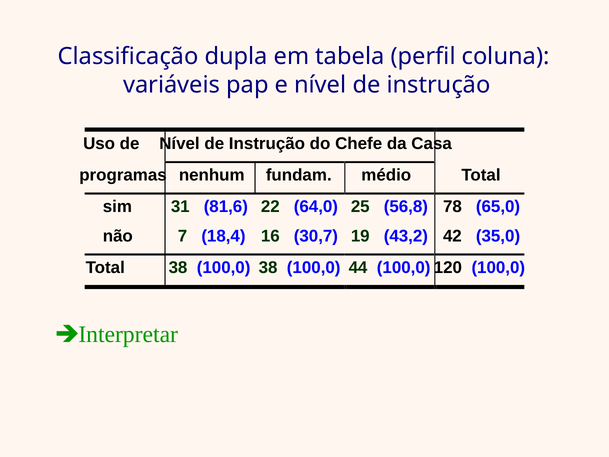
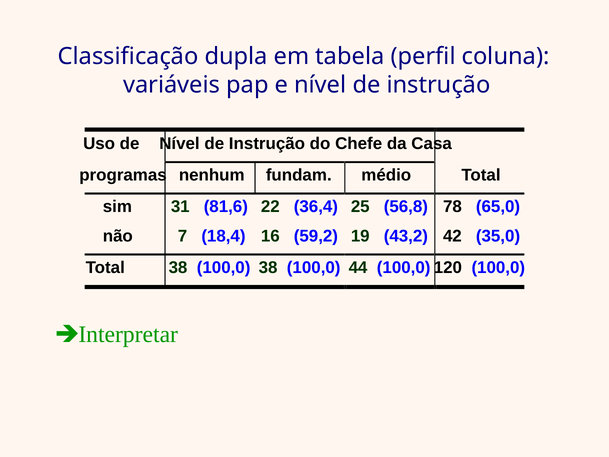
64,0: 64,0 -> 36,4 (316, 207)
30,7: 30,7 -> 59,2 (316, 236)
